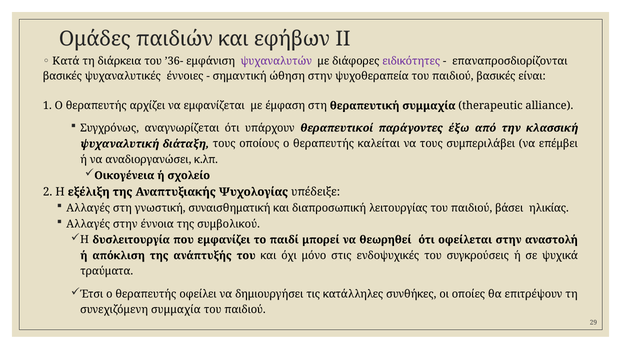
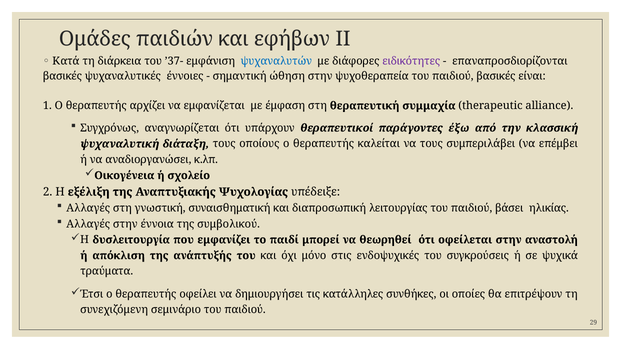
’36-: ’36- -> ’37- (174, 61)
ψυχαναλυτών colour: purple -> blue (276, 61)
συνεχιζόμενη συμμαχία: συμμαχία -> σεμινάριο (176, 310)
